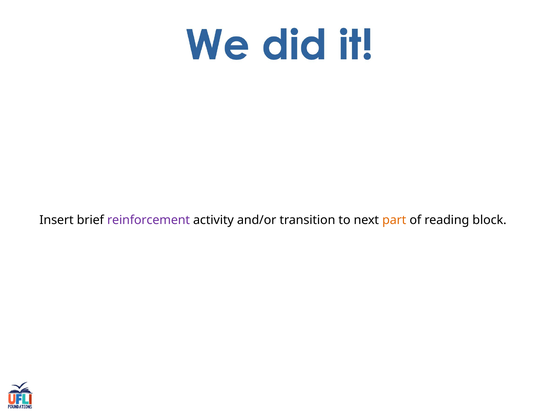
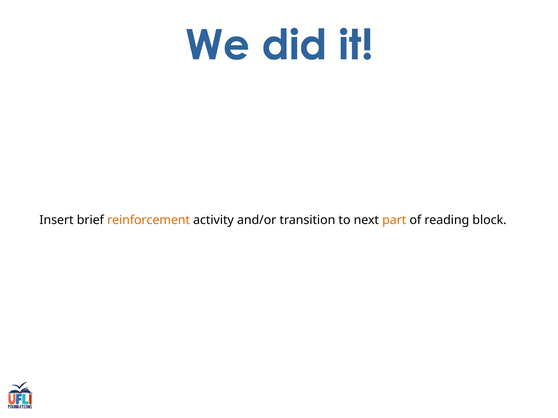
reinforcement colour: purple -> orange (149, 220)
